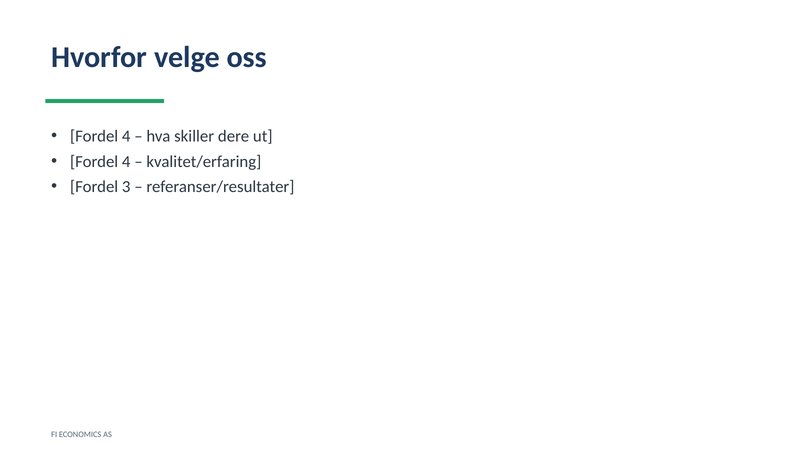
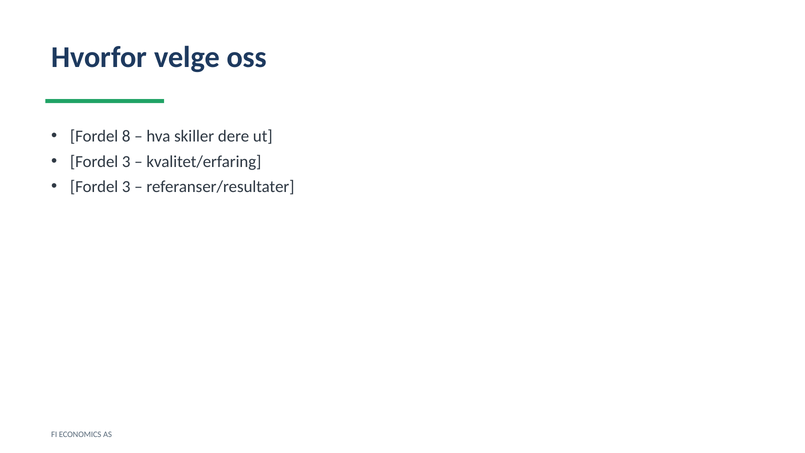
4: 4 -> 8 (126, 136)
4: 4 -> 3 (126, 162)
